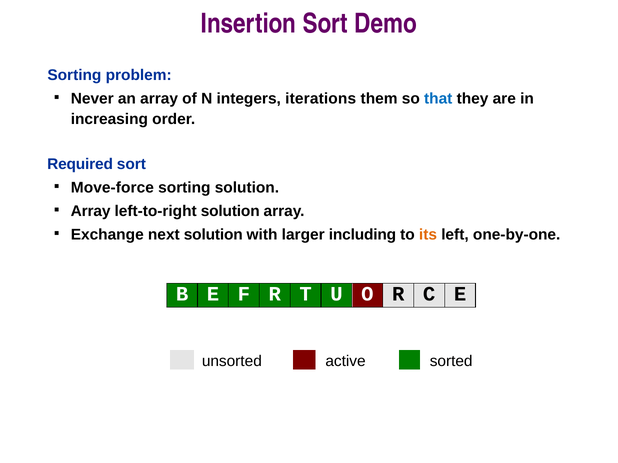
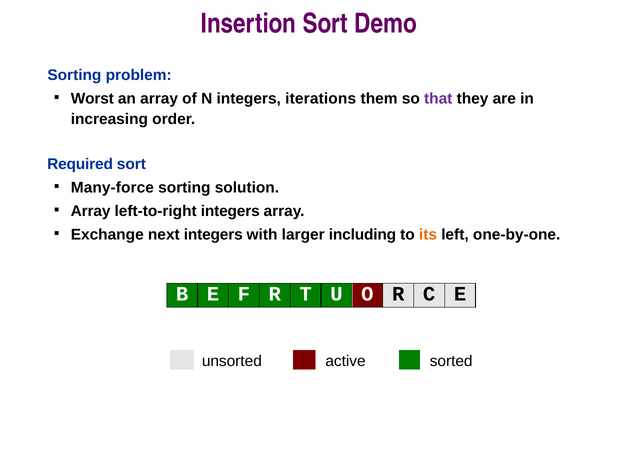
Never: Never -> Worst (92, 99)
that colour: blue -> purple (438, 99)
Move-force: Move-force -> Many-force (112, 188)
left-to-right solution: solution -> integers (230, 211)
next solution: solution -> integers (213, 235)
